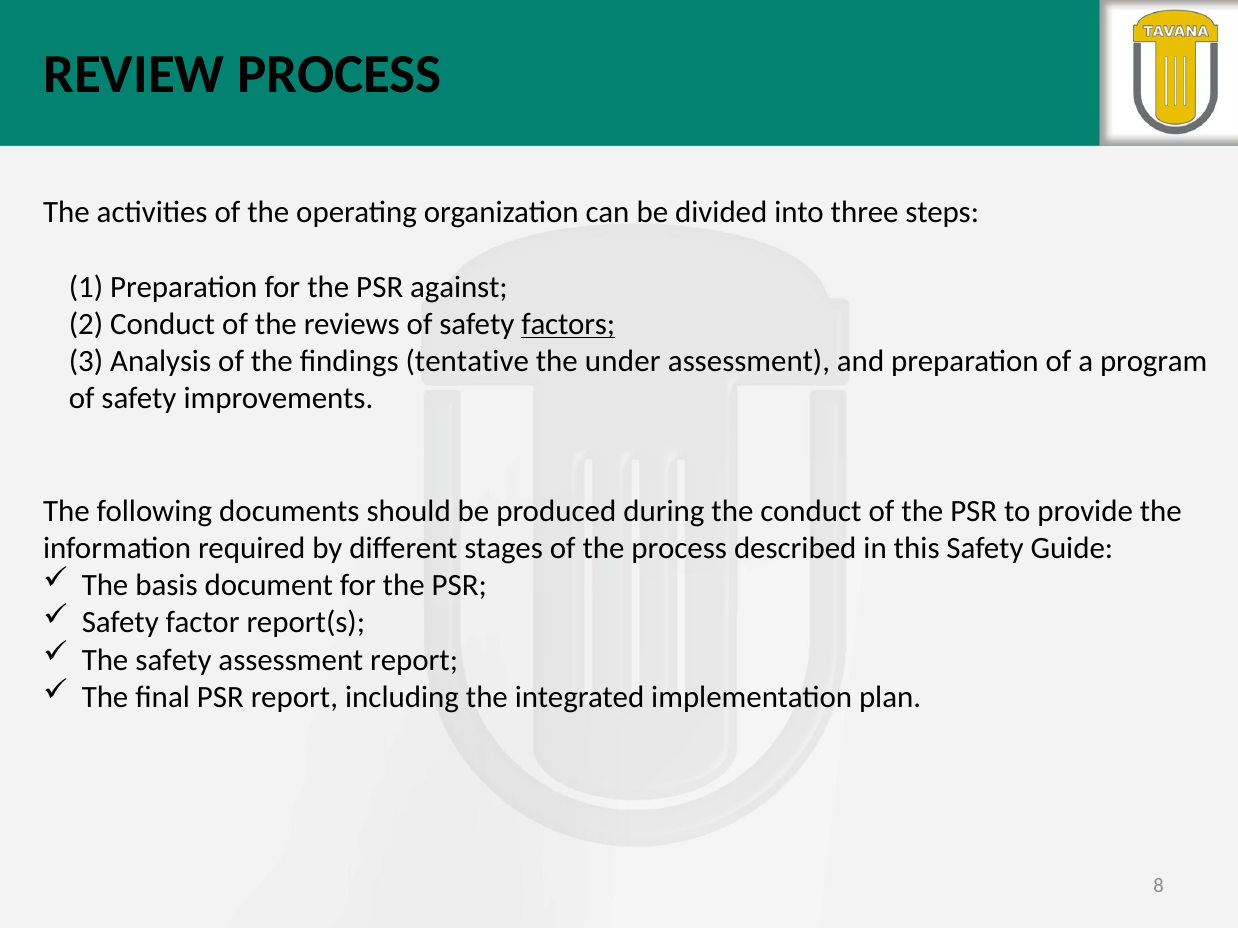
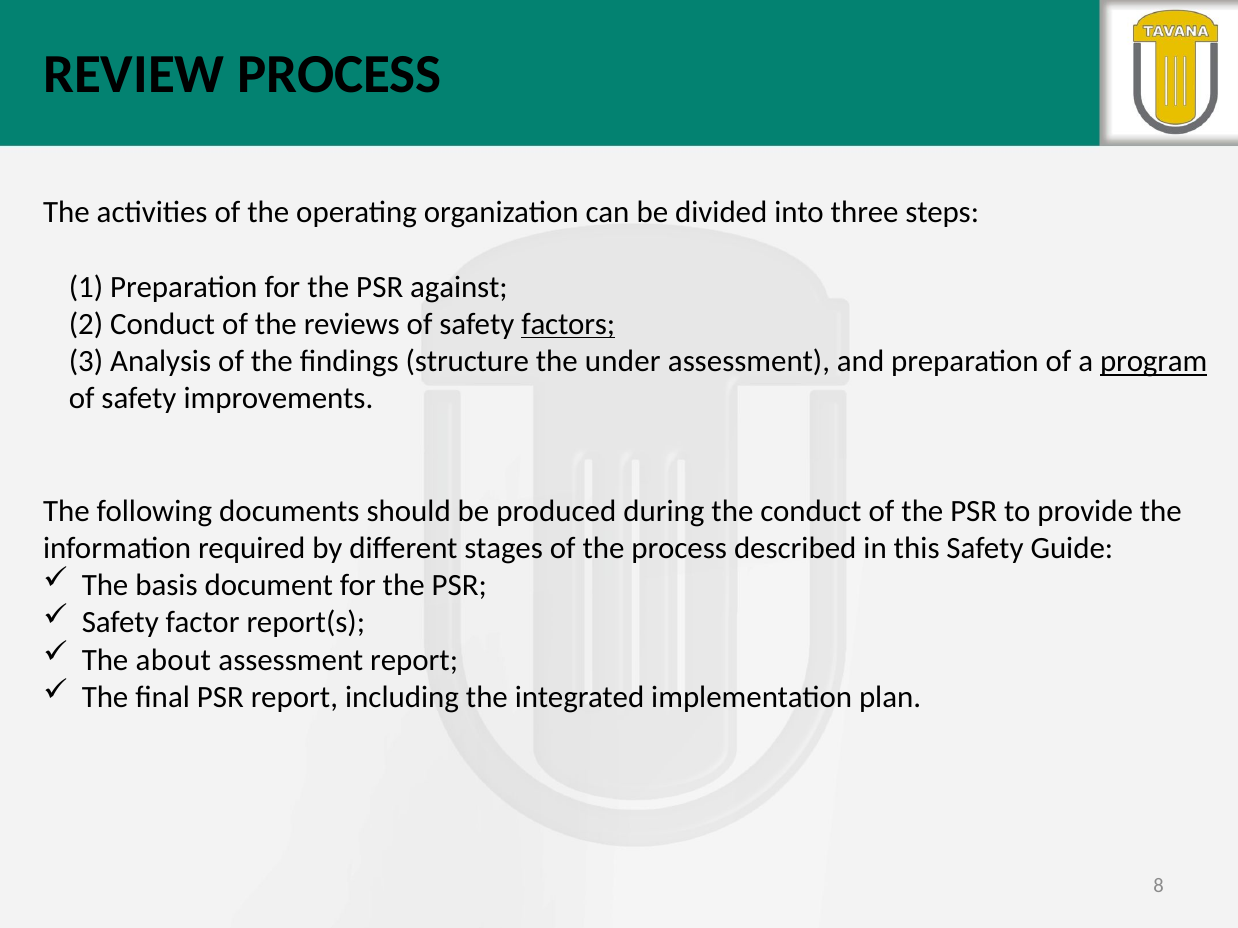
tentative: tentative -> structure (467, 362)
program underline: none -> present (1154, 362)
The safety: safety -> about (173, 660)
